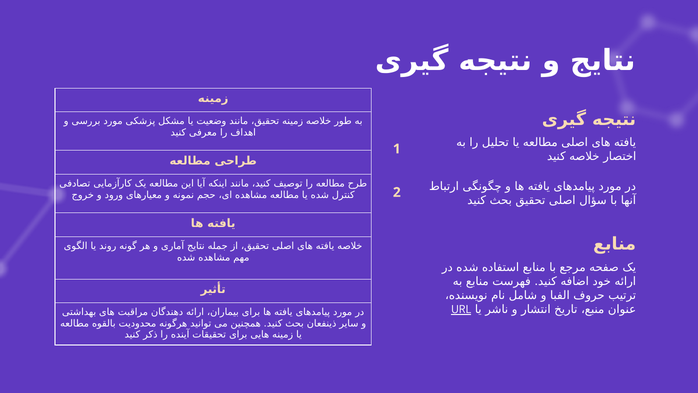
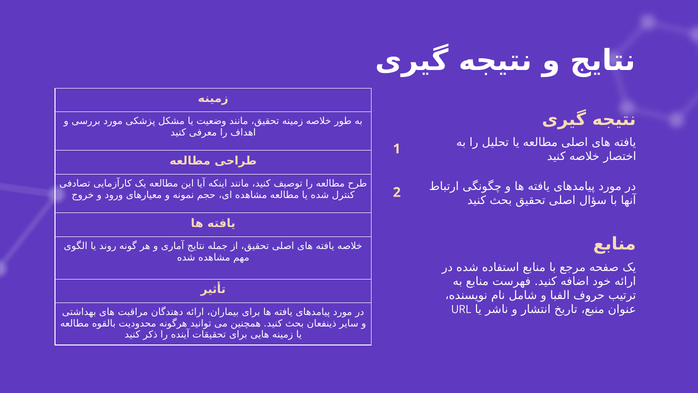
URL underline: present -> none (461, 309)
